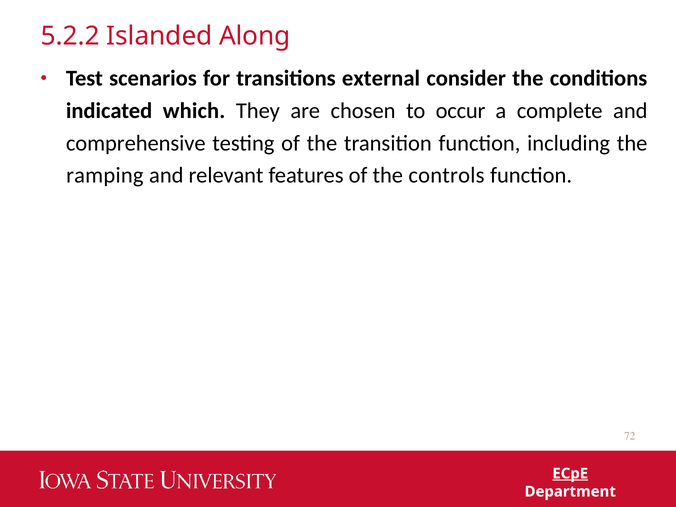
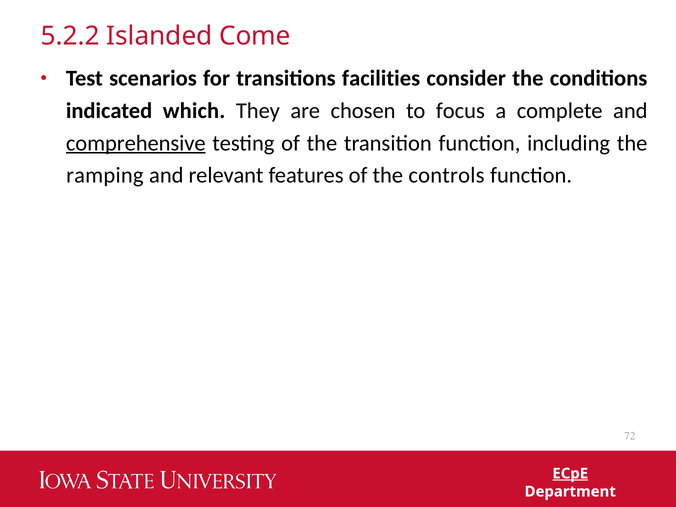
Along: Along -> Come (255, 36)
external: external -> facilities (381, 78)
occur: occur -> focus (460, 111)
comprehensive underline: none -> present (136, 143)
